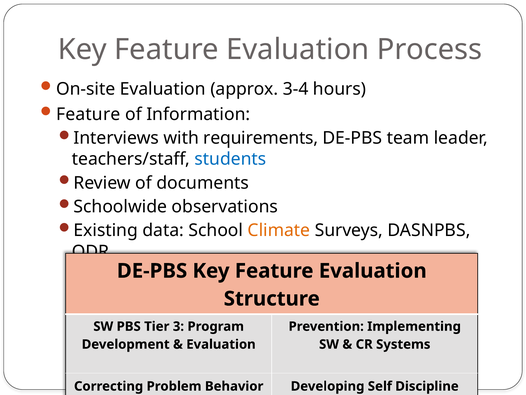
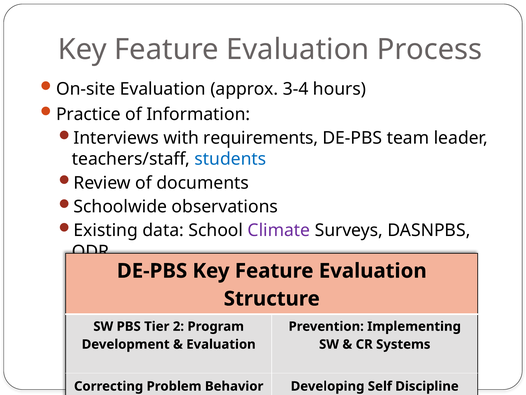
Feature: Feature -> Practice (88, 114)
Climate colour: orange -> purple (279, 230)
3: 3 -> 2 (178, 326)
